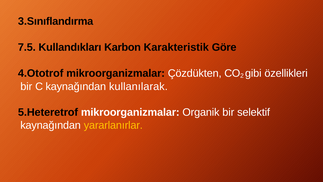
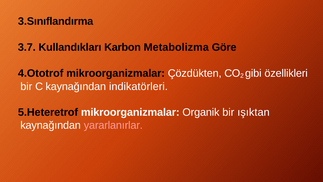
7.5: 7.5 -> 3.7 (27, 47)
Karakteristik: Karakteristik -> Metabolizma (176, 47)
kullanılarak: kullanılarak -> indikatörleri (138, 86)
selektif: selektif -> ışıktan (253, 112)
yararlanırlar colour: yellow -> pink (113, 125)
